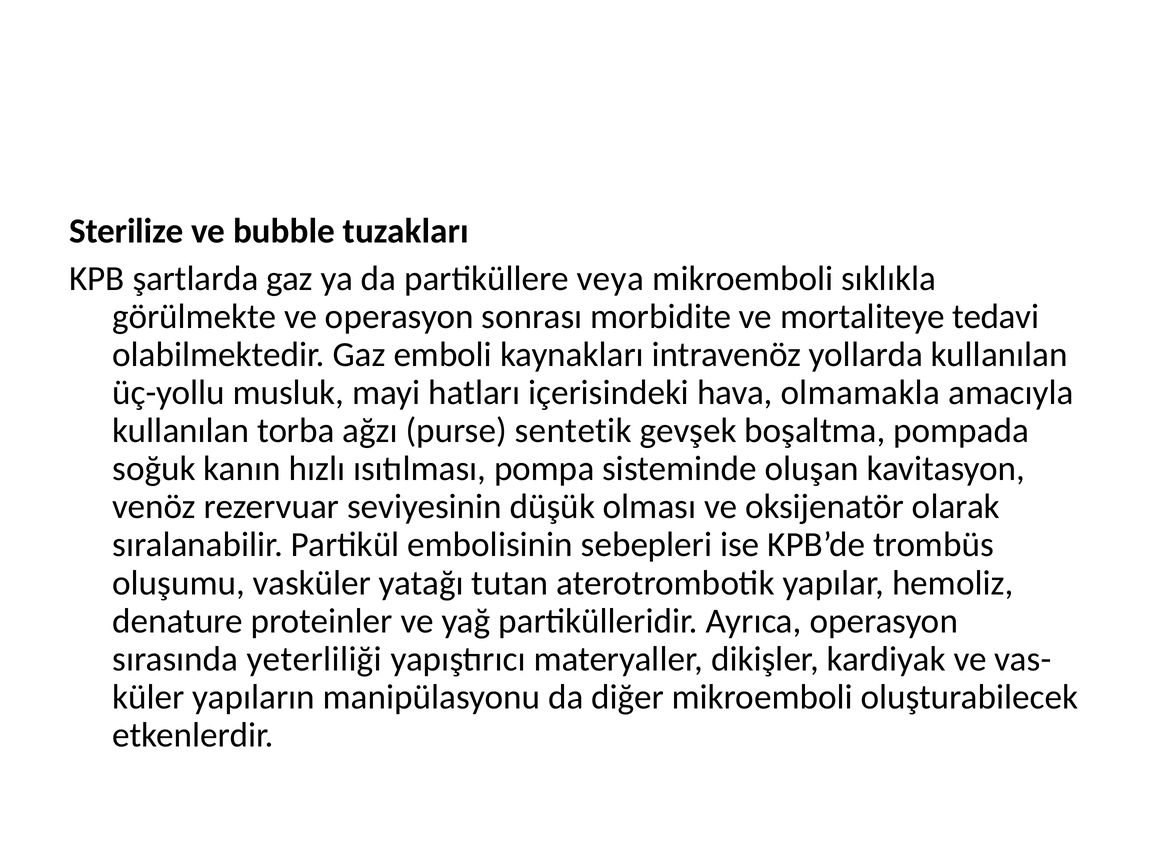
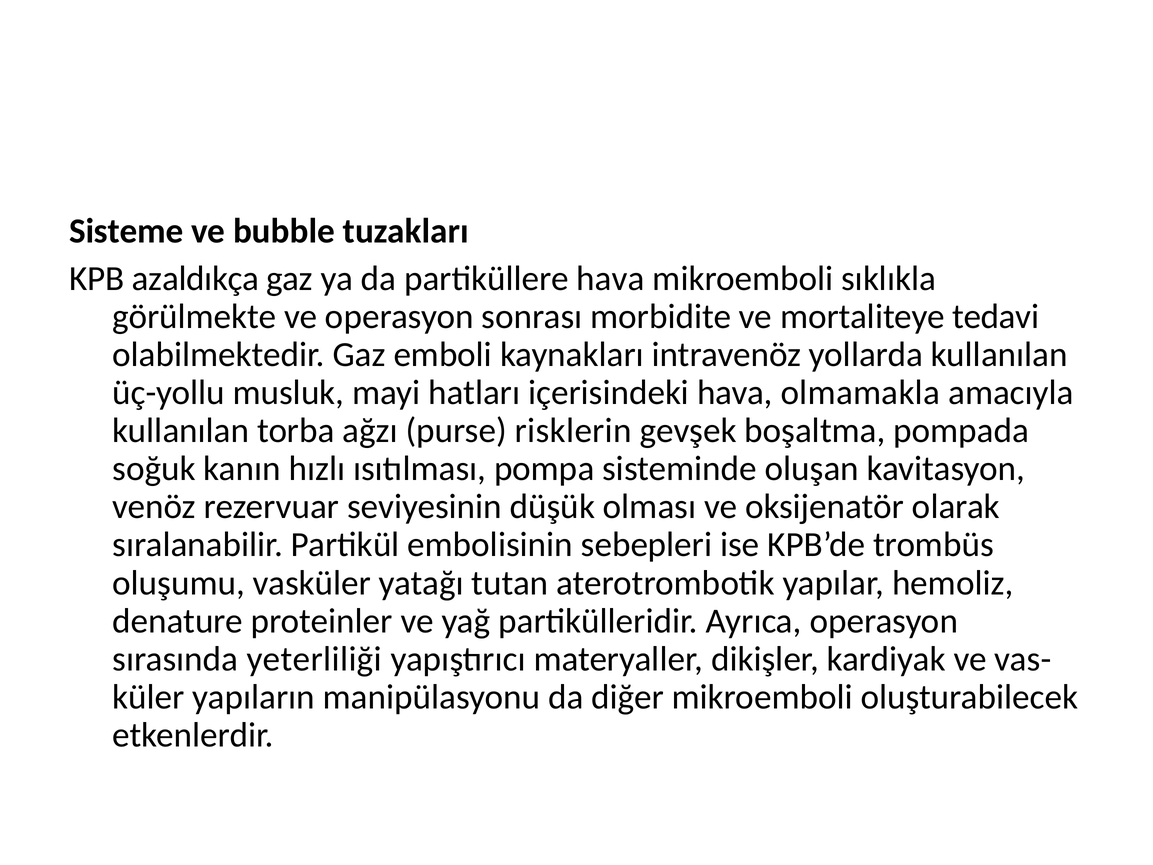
Sterilize: Sterilize -> Sisteme (126, 231)
şartlarda: şartlarda -> azaldıkça (196, 278)
partiküllere veya: veya -> hava (610, 278)
sentetik: sentetik -> risklerin (573, 431)
